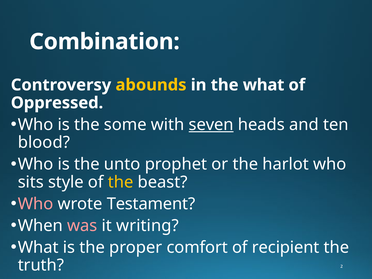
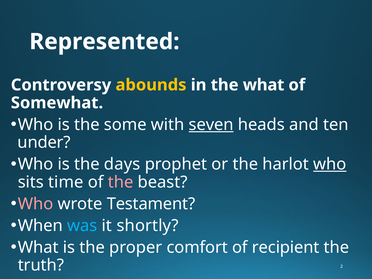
Combination: Combination -> Represented (104, 42)
Oppressed: Oppressed -> Somewhat (57, 103)
blood: blood -> under (44, 142)
unto: unto -> days (122, 164)
who underline: none -> present (330, 164)
style: style -> time (66, 182)
the colour: yellow -> pink (121, 182)
was colour: pink -> light blue (82, 226)
writing: writing -> shortly (148, 226)
